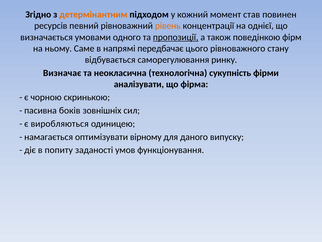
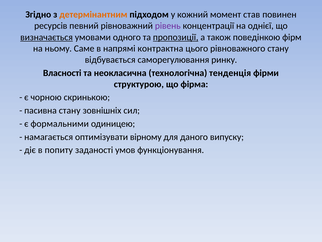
рівень colour: orange -> purple (168, 26)
визначається underline: none -> present (47, 37)
передбачає: передбачає -> контрактна (160, 48)
Визначає: Визначає -> Власності (62, 73)
сукупність: сукупність -> тенденція (230, 73)
аналізувати: аналізувати -> структурою (139, 84)
пасивна боків: боків -> стану (70, 110)
виробляються: виробляються -> формальними (60, 123)
